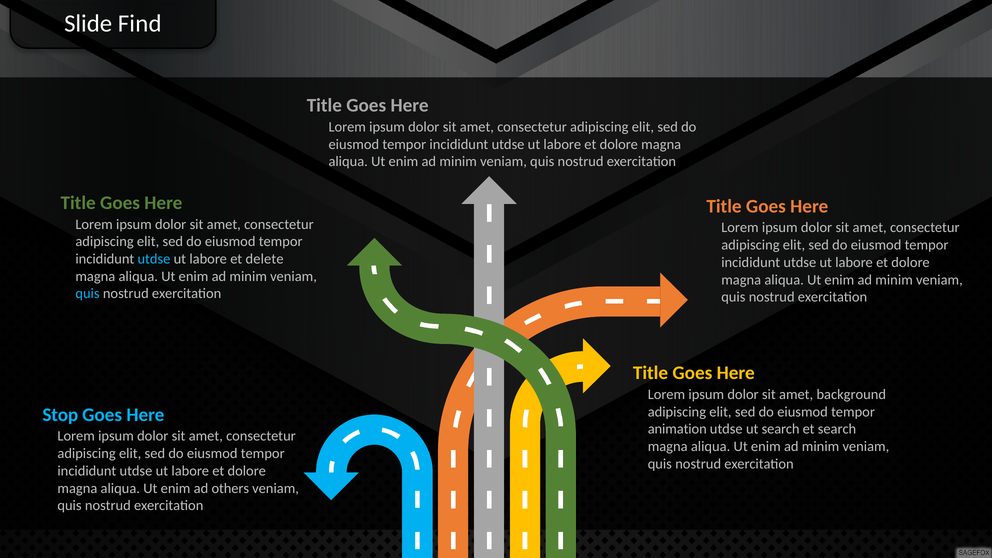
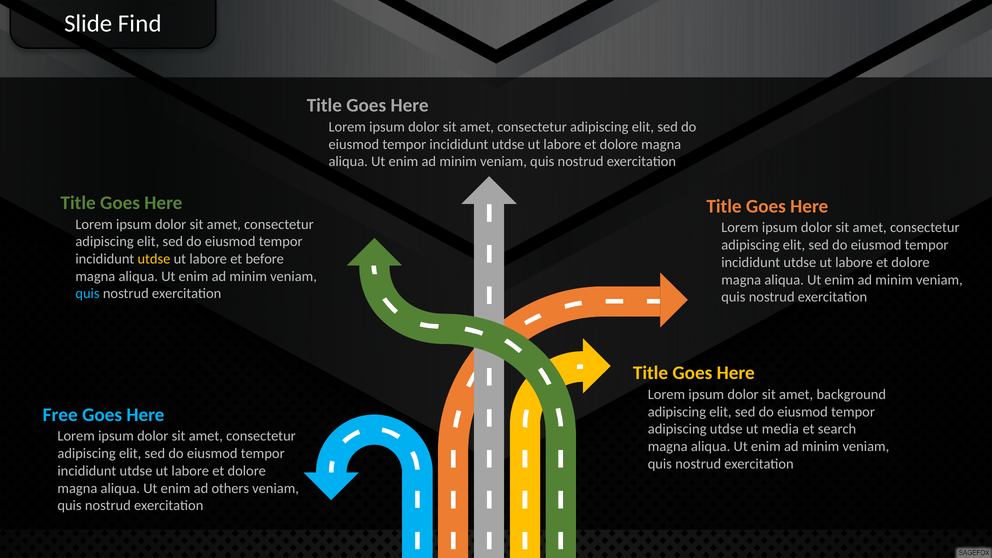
utdse colour: light blue -> yellow (154, 259)
delete: delete -> before (265, 259)
Stop: Stop -> Free (60, 415)
animation: animation -> adipiscing (677, 429)
ut search: search -> media (780, 429)
